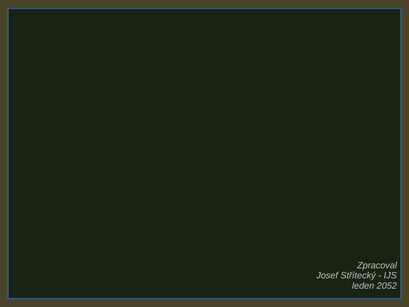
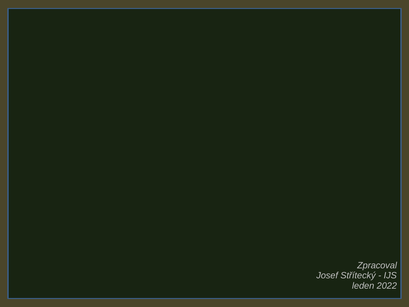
2052: 2052 -> 2022 (387, 285)
